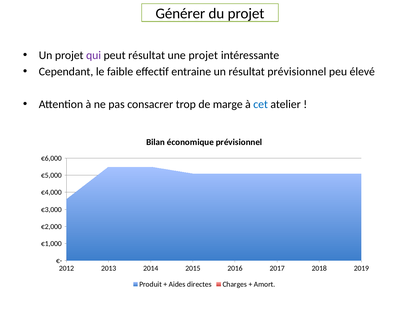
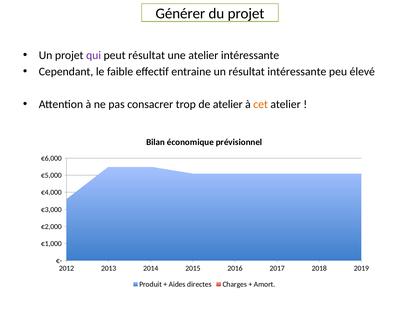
une projet: projet -> atelier (203, 55)
résultat prévisionnel: prévisionnel -> intéressante (297, 72)
de marge: marge -> atelier (228, 104)
cet colour: blue -> orange (261, 104)
